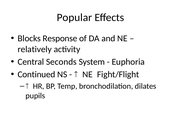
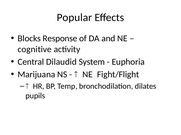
relatively: relatively -> cognitive (35, 50)
Seconds: Seconds -> Dilaudid (61, 62)
Continued: Continued -> Marijuana (36, 75)
